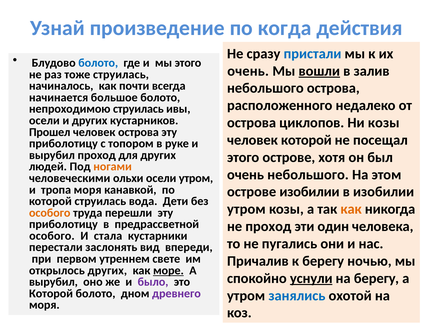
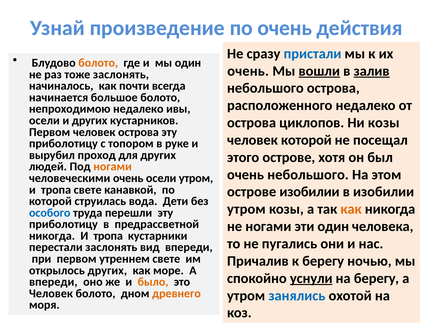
по когда: когда -> очень (285, 28)
болото colour: blue -> orange (98, 63)
мы этого: этого -> один (188, 63)
залив underline: none -> present (372, 71)
тоже струилась: струилась -> заслонять (121, 74)
непроходимою струилась: струилась -> недалеко (138, 109)
Прошел: Прошел -> Первом (50, 132)
человеческими ольхи: ольхи -> очень (128, 178)
тропа моря: моря -> свете (88, 190)
особого colour: orange -> blue (50, 213)
не проход: проход -> ногами (268, 226)
особого: особого -> никогда (52, 236)
стала: стала -> тропа (108, 236)
море underline: present -> none (168, 270)
вырубил: вырубил -> впереди (53, 282)
было colour: purple -> orange (153, 282)
Которой: Которой -> Человек (51, 293)
древнего colour: purple -> orange (176, 293)
